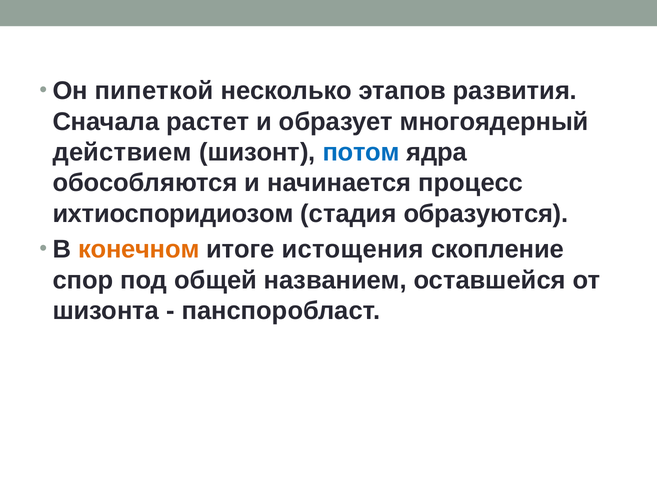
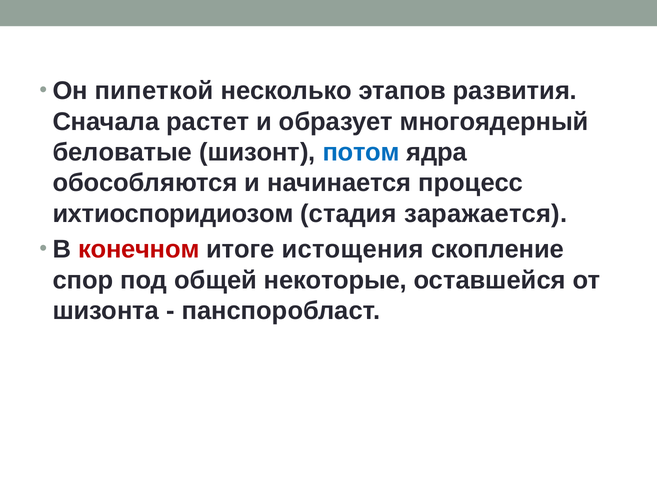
действием: действием -> беловатые (122, 152)
образуются: образуются -> заражается (486, 214)
конечном colour: orange -> red (139, 249)
названием: названием -> некоторые (335, 280)
